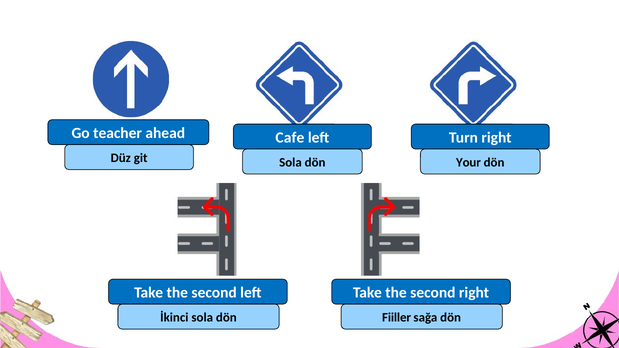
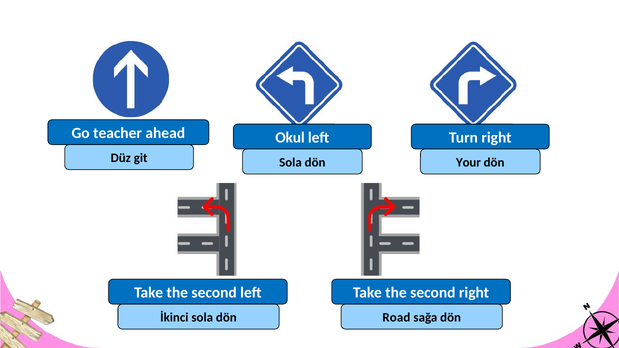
Cafe: Cafe -> Okul (290, 138)
Fiiller: Fiiller -> Road (396, 318)
